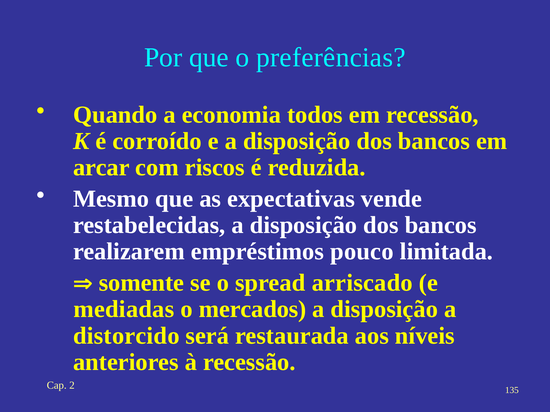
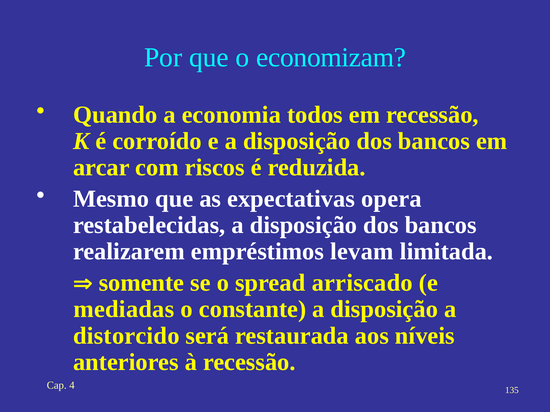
preferências: preferências -> economizam (331, 57)
vende: vende -> opera (391, 199)
pouco: pouco -> levam (362, 252)
mercados: mercados -> constante (253, 310)
2: 2 -> 4 (72, 386)
